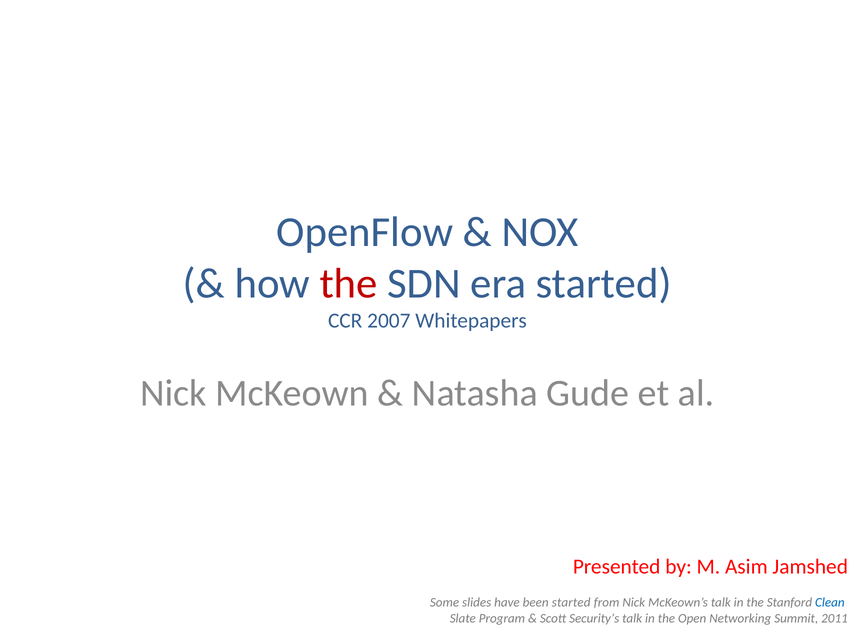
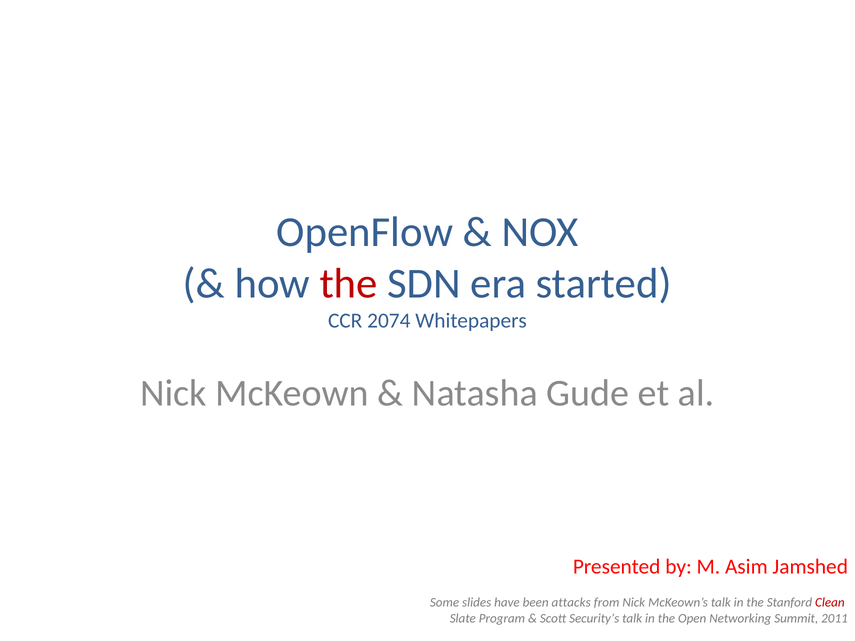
2007: 2007 -> 2074 (389, 321)
been started: started -> attacks (571, 603)
Clean colour: blue -> red (830, 603)
